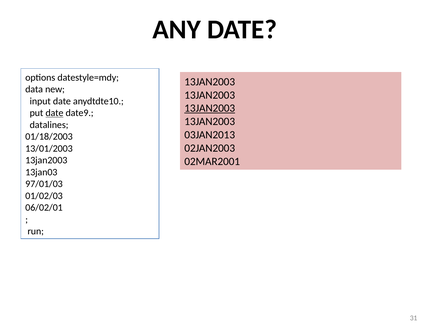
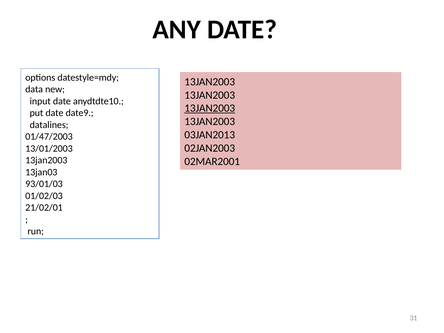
date underline: present -> none (54, 113)
01/18/2003: 01/18/2003 -> 01/47/2003 (49, 137)
97/01/03: 97/01/03 -> 93/01/03 (44, 184)
06/02/01: 06/02/01 -> 21/02/01 (44, 208)
